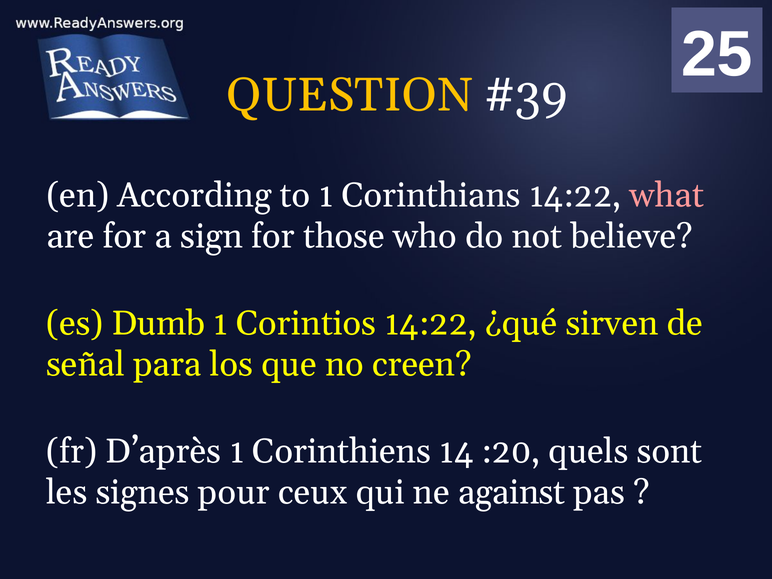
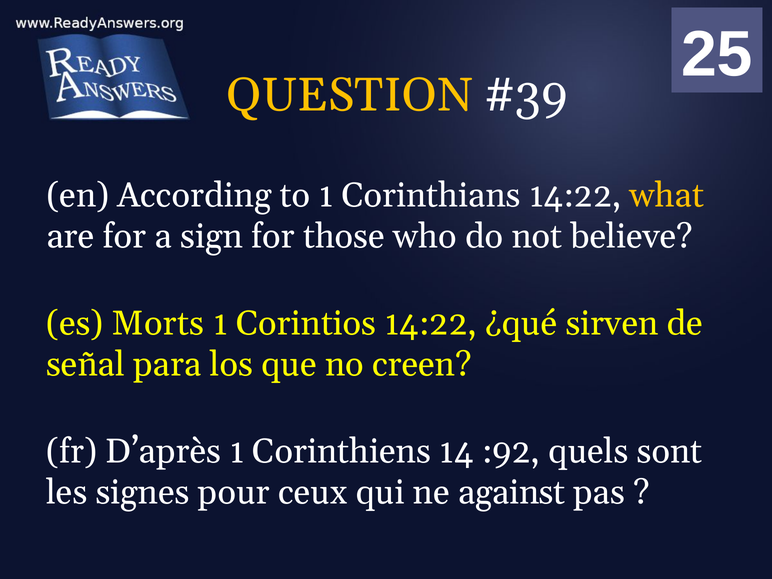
what colour: pink -> yellow (667, 195)
Dumb: Dumb -> Morts (158, 323)
:20: :20 -> :92 (511, 451)
